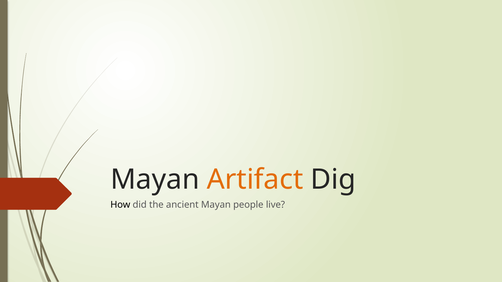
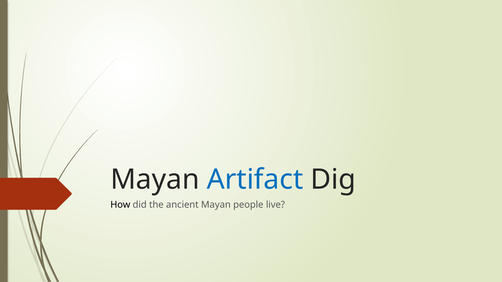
Artifact colour: orange -> blue (255, 180)
